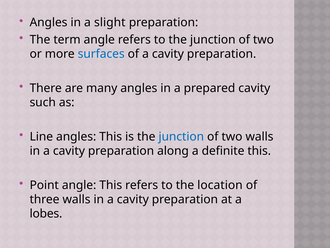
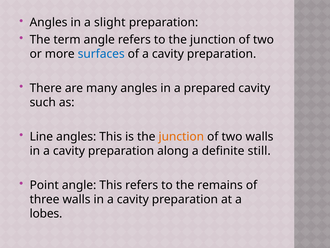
junction colour: blue -> orange (181, 136)
definite this: this -> still (259, 151)
location: location -> remains (220, 185)
